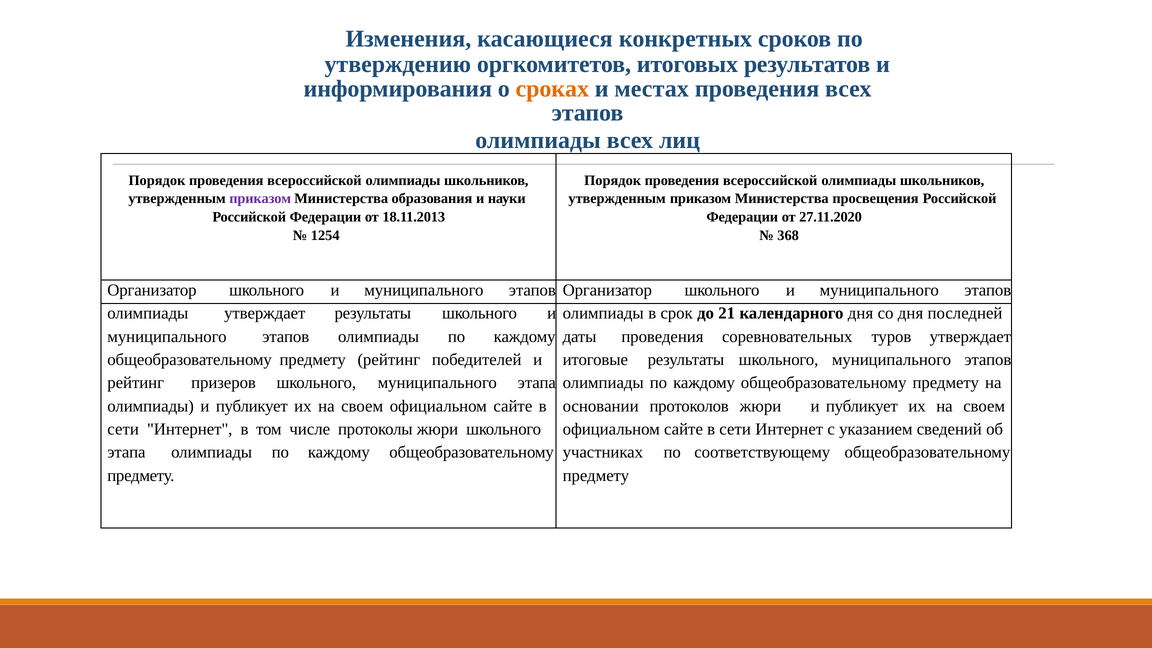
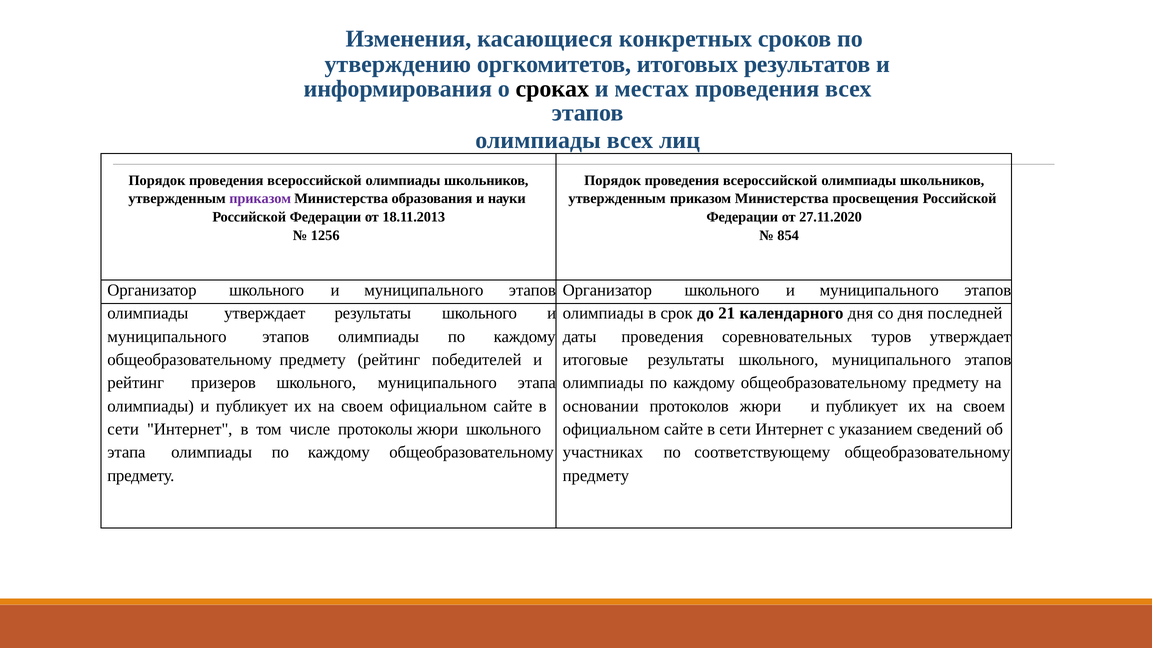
сроках colour: orange -> black (552, 89)
1254: 1254 -> 1256 (325, 235)
368: 368 -> 854 (788, 235)
